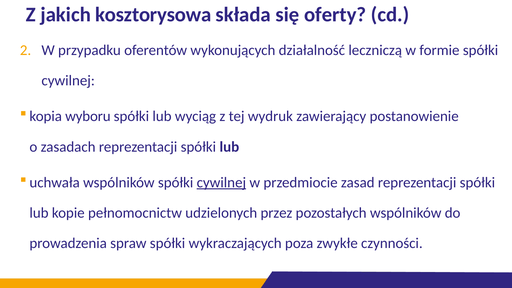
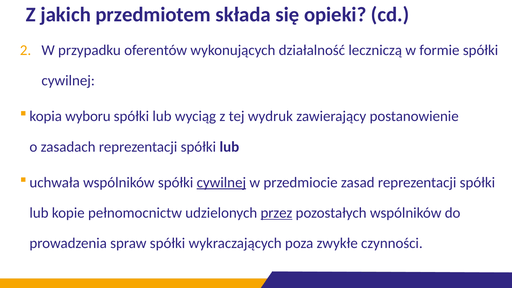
kosztorysowa: kosztorysowa -> przedmiotem (153, 15)
oferty: oferty -> opieki (335, 15)
przez underline: none -> present (276, 213)
